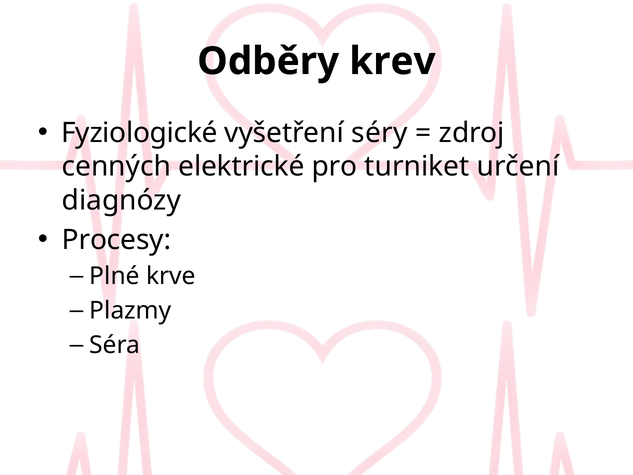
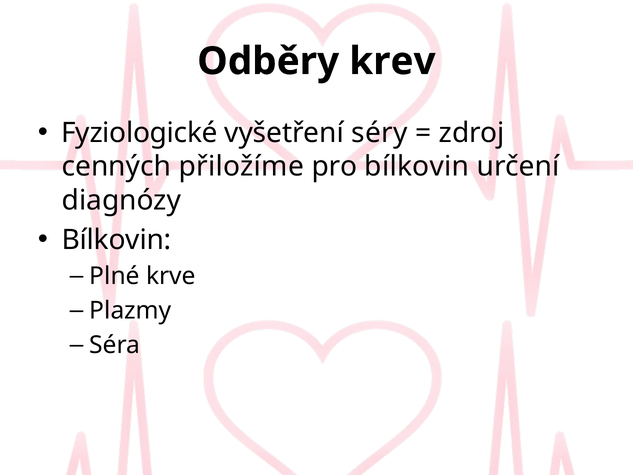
elektrické: elektrické -> přiložíme (241, 167)
pro turniket: turniket -> bílkovin (417, 167)
Procesy: Procesy -> Bílkovin (116, 240)
